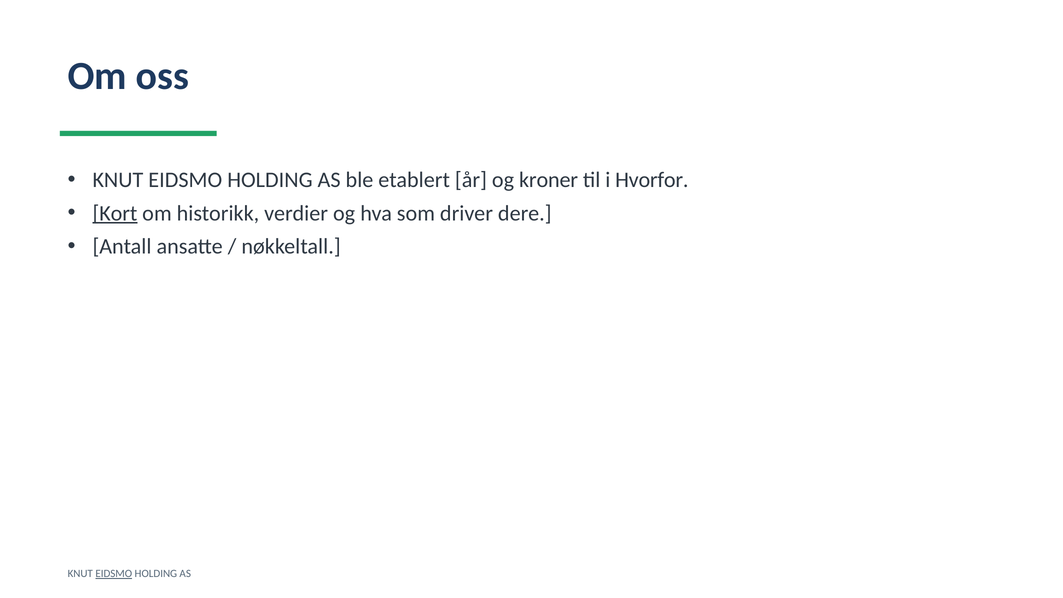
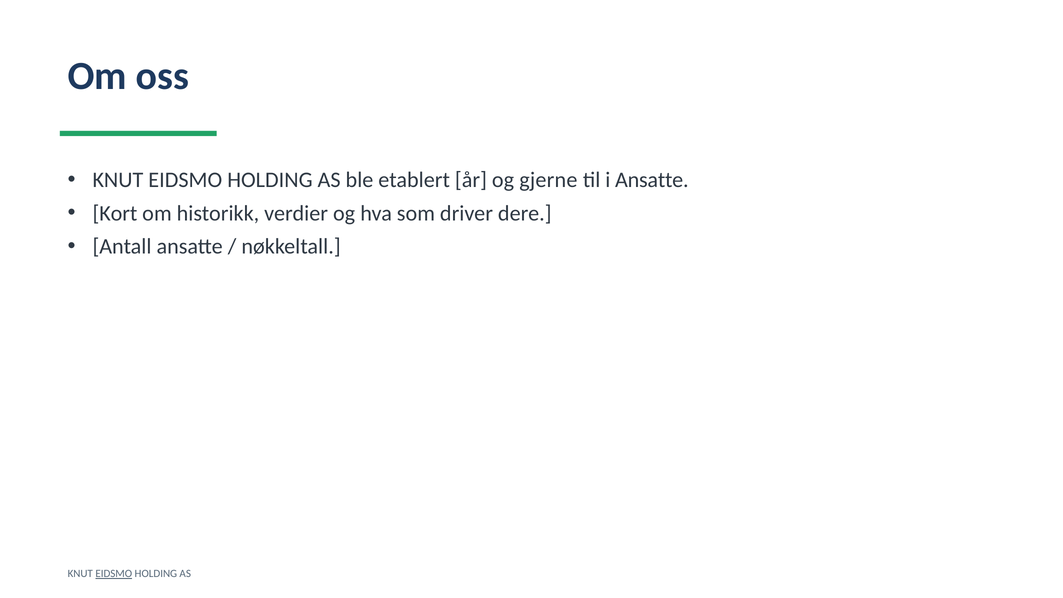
kroner: kroner -> gjerne (548, 180)
i Hvorfor: Hvorfor -> Ansatte (652, 180)
Kort underline: present -> none (115, 213)
